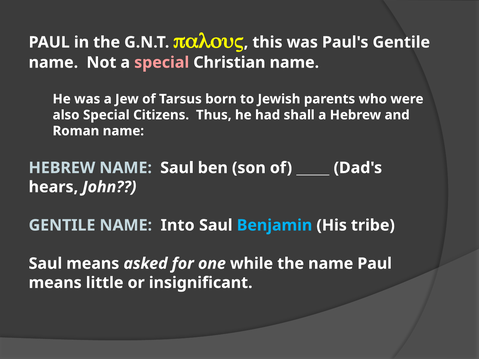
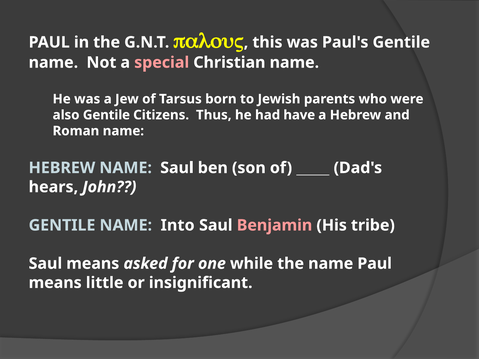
also Special: Special -> Gentile (106, 115)
shall: shall -> have (299, 115)
Benjamin colour: light blue -> pink (275, 225)
